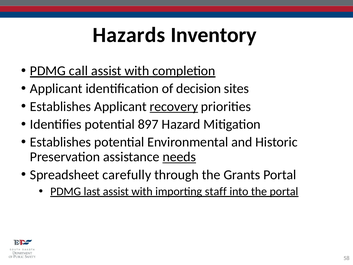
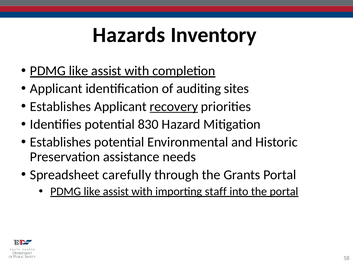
call: call -> like (79, 71)
decision: decision -> auditing (199, 89)
897: 897 -> 830 (148, 124)
needs underline: present -> none (179, 157)
last: last -> like (92, 191)
